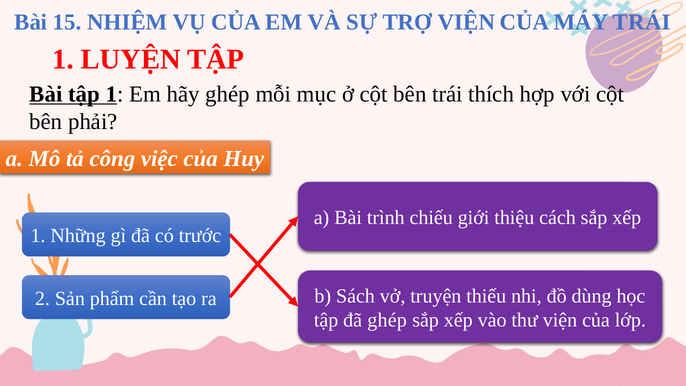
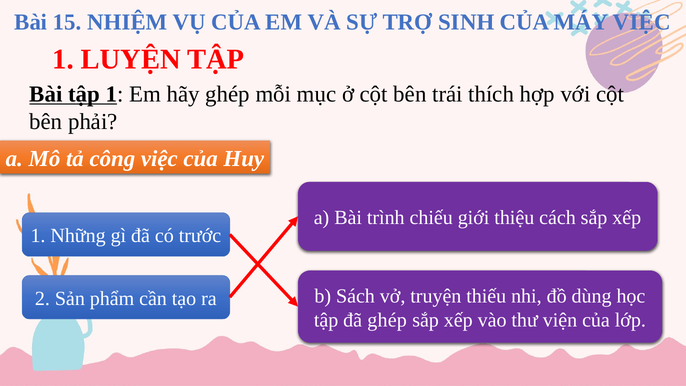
TRỢ VIỆN: VIỆN -> SINH (466, 22)
MÁY TRÁI: TRÁI -> VIỆC (642, 22)
